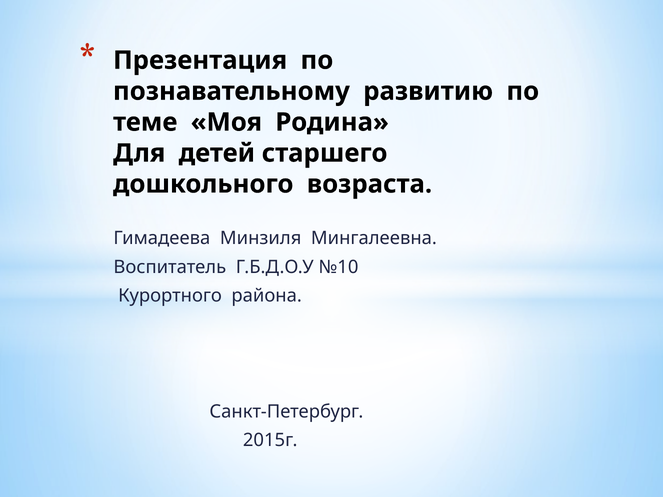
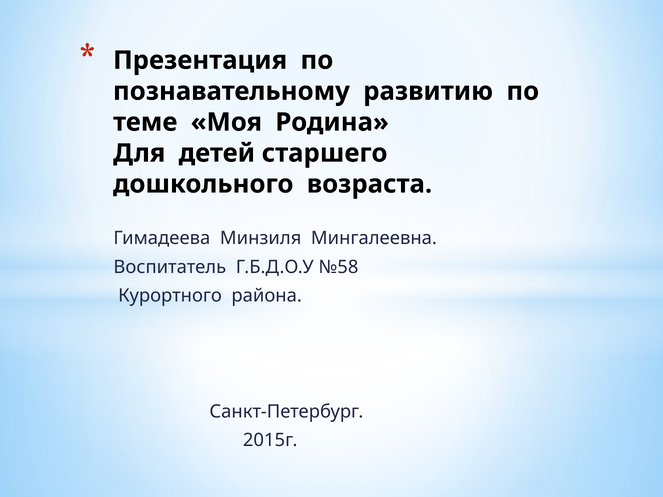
№10: №10 -> №58 (338, 267)
